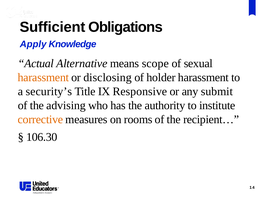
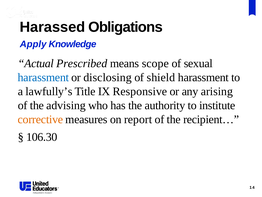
Sufficient: Sufficient -> Harassed (52, 27)
Alternative: Alternative -> Prescribed (82, 63)
harassment colour: orange -> blue (43, 77)
holder: holder -> shield (161, 77)
security’s: security’s -> lawfully’s (49, 91)
submit: submit -> arising (217, 91)
rooms: rooms -> report (138, 119)
